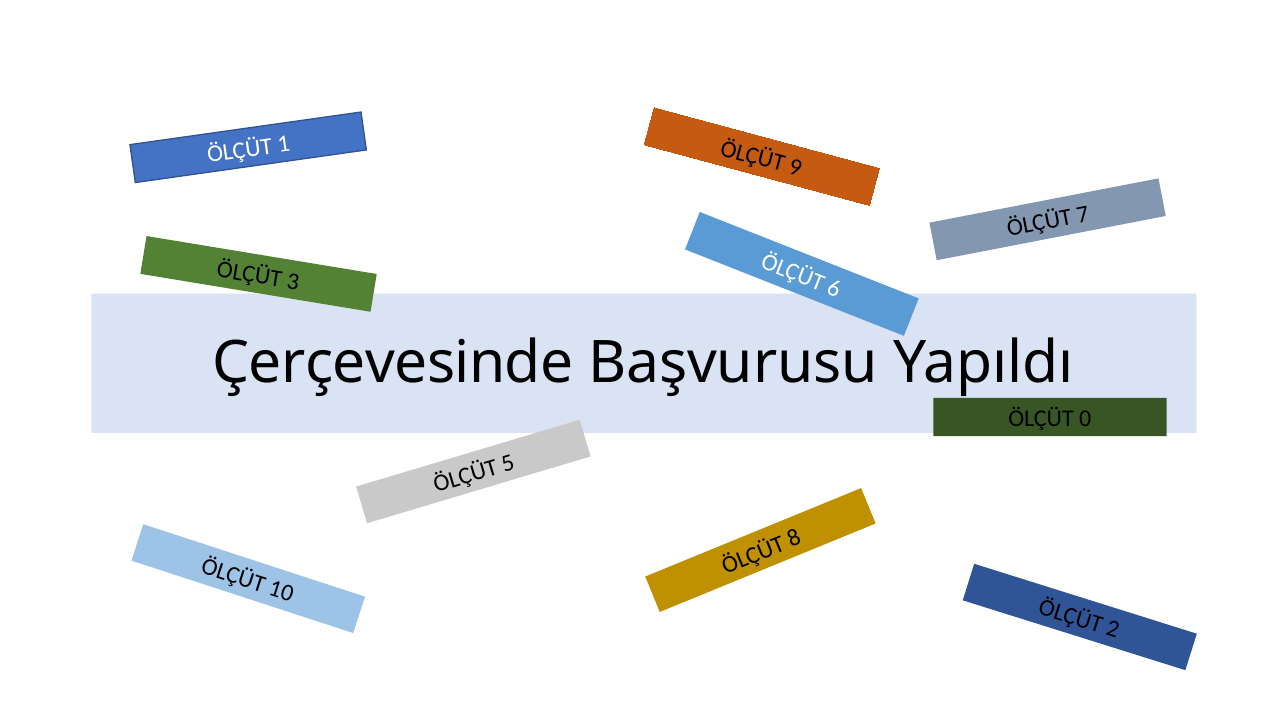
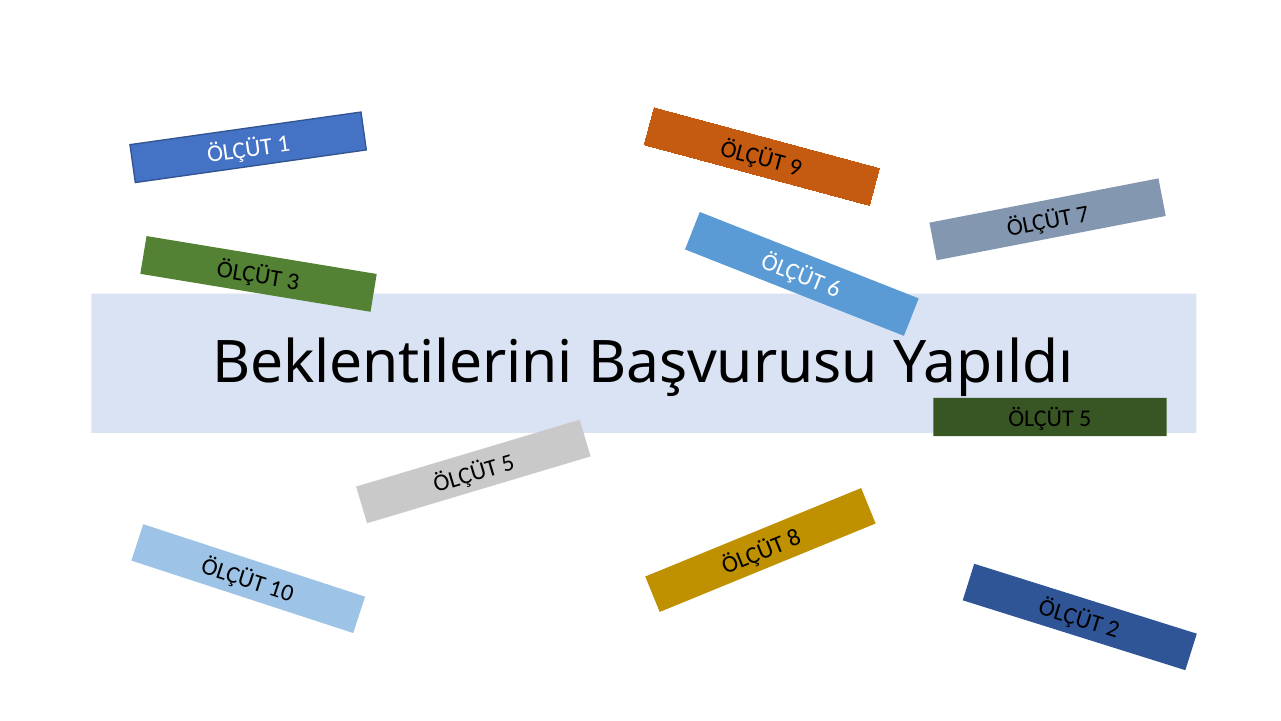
Çerçevesinde: Çerçevesinde -> Beklentilerini (393, 363)
ÖLÇÜT 0: 0 -> 5 (1085, 418)
